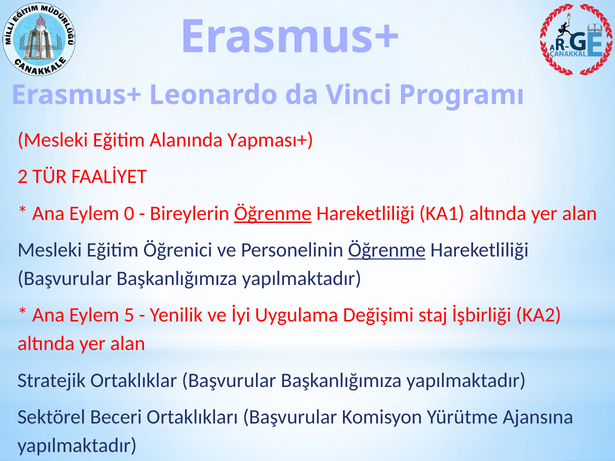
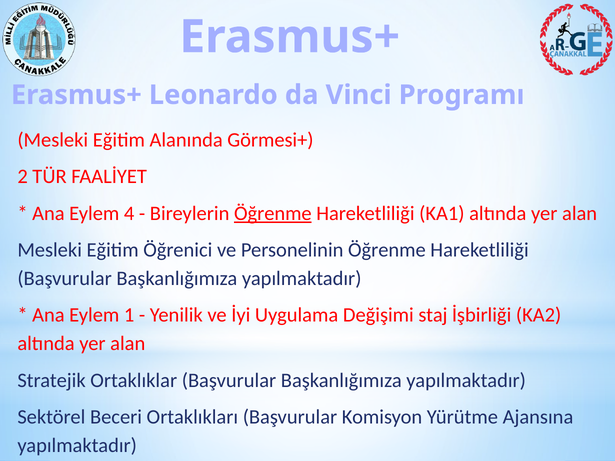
Yapması+: Yapması+ -> Görmesi+ (270, 140)
0: 0 -> 4 (129, 213)
Öğrenme underline: present -> none (387, 250)
5: 5 -> 1 (129, 315)
